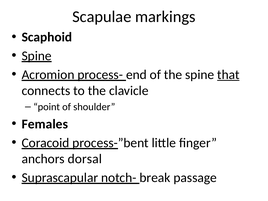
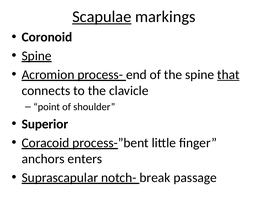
Scapulae underline: none -> present (102, 17)
Scaphoid: Scaphoid -> Coronoid (47, 37)
Females: Females -> Superior (45, 124)
dorsal: dorsal -> enters (85, 159)
